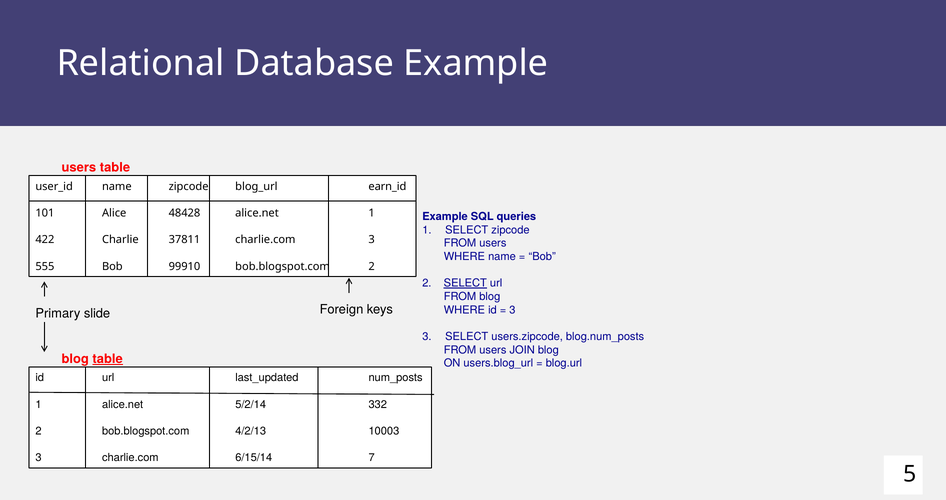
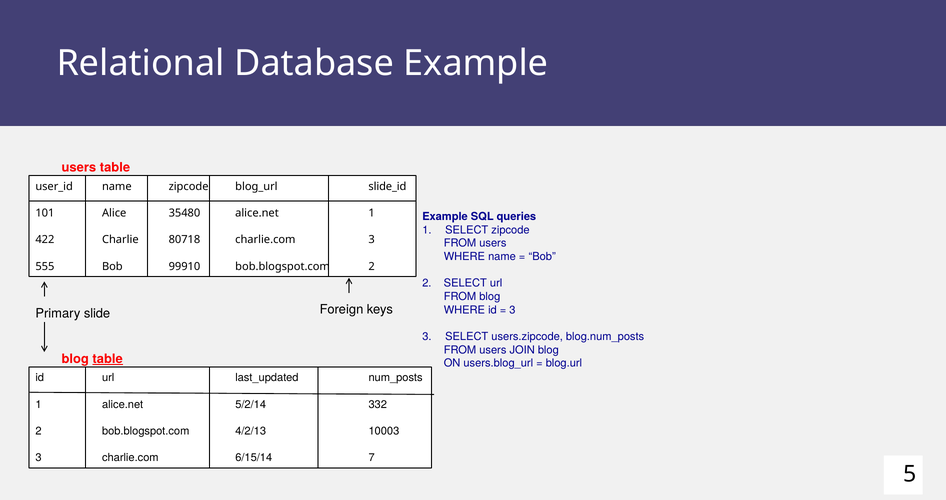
earn_id: earn_id -> slide_id (387, 186)
48428: 48428 -> 35480 (184, 213)
37811: 37811 -> 80718 (184, 240)
SELECT underline: present -> none (465, 283)
